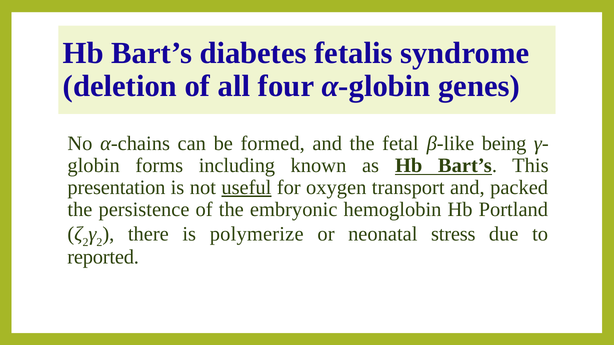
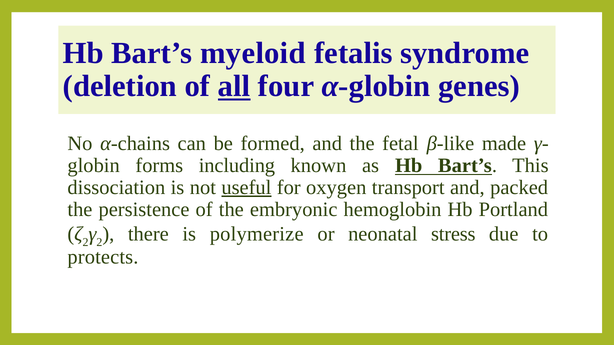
diabetes: diabetes -> myeloid (253, 53)
all underline: none -> present (234, 86)
being: being -> made (504, 144)
presentation: presentation -> dissociation (116, 188)
reported: reported -> protects (103, 257)
